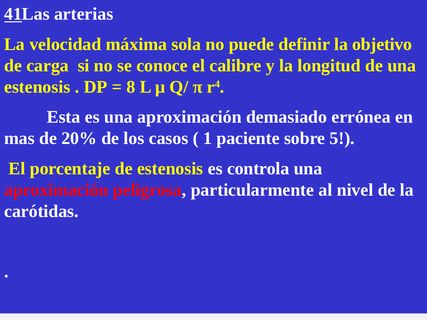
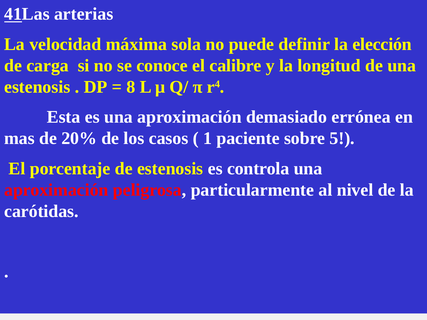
objetivo: objetivo -> elección (382, 44)
